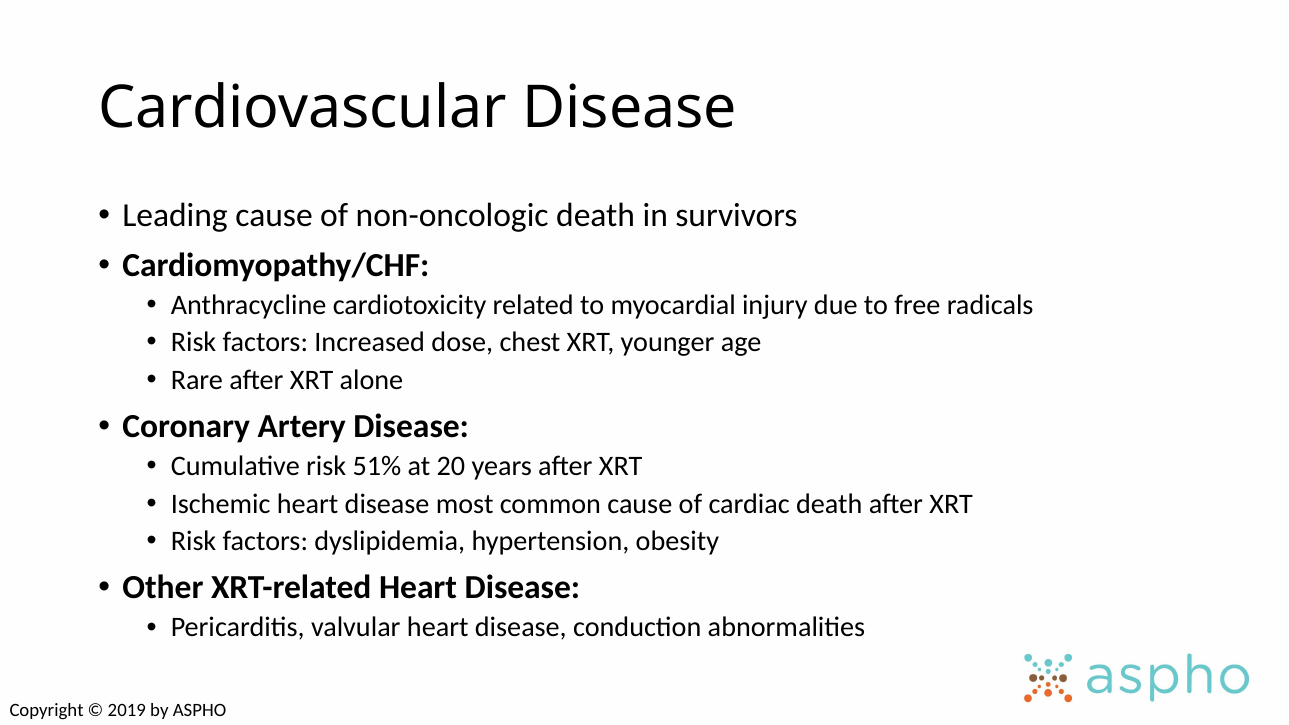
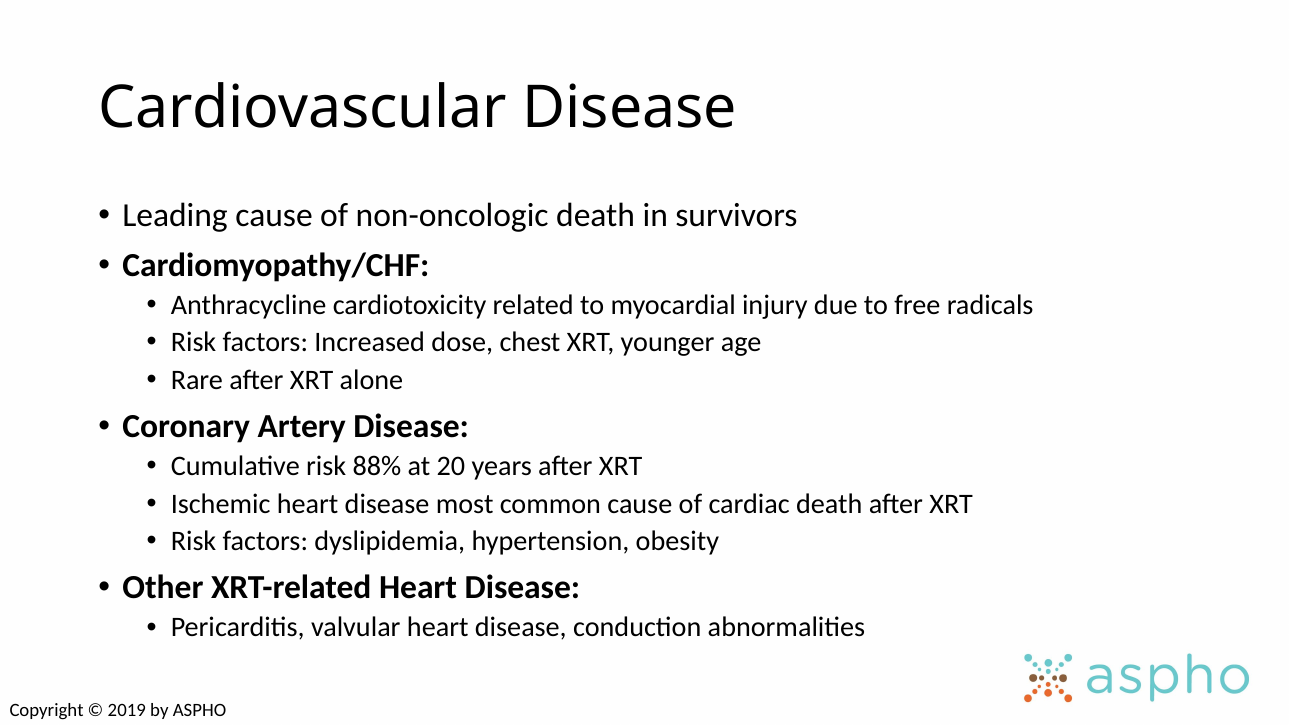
51%: 51% -> 88% (377, 467)
